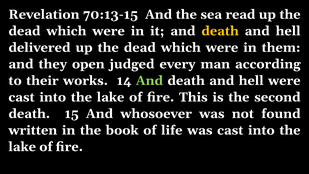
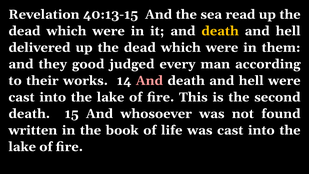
70:13-15: 70:13-15 -> 40:13-15 (111, 14)
open: open -> good (88, 64)
And colour: light green -> pink (149, 81)
